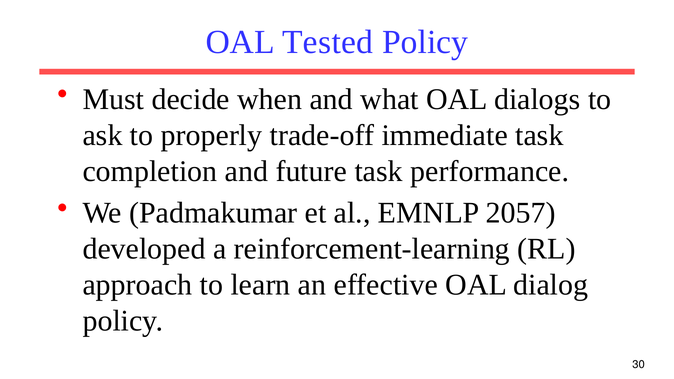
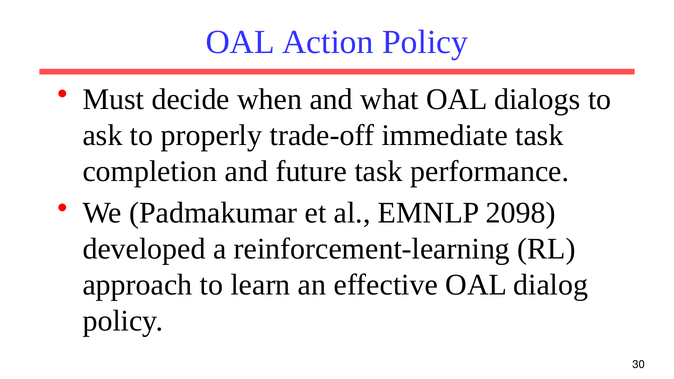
Tested: Tested -> Action (328, 42)
2057: 2057 -> 2098 (521, 213)
